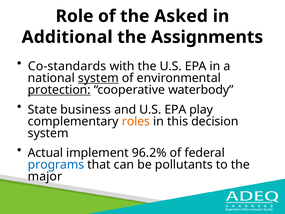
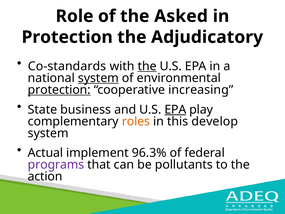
Additional: Additional -> Protection (67, 37)
Assignments: Assignments -> Adjudicatory (207, 37)
the underline: none -> present (147, 66)
waterbody: waterbody -> increasing (201, 90)
EPA underline: none -> present (175, 109)
decision: decision -> develop (215, 121)
96.2%: 96.2% -> 96.3% (149, 153)
programs colour: blue -> purple (56, 165)
major: major -> action (45, 176)
